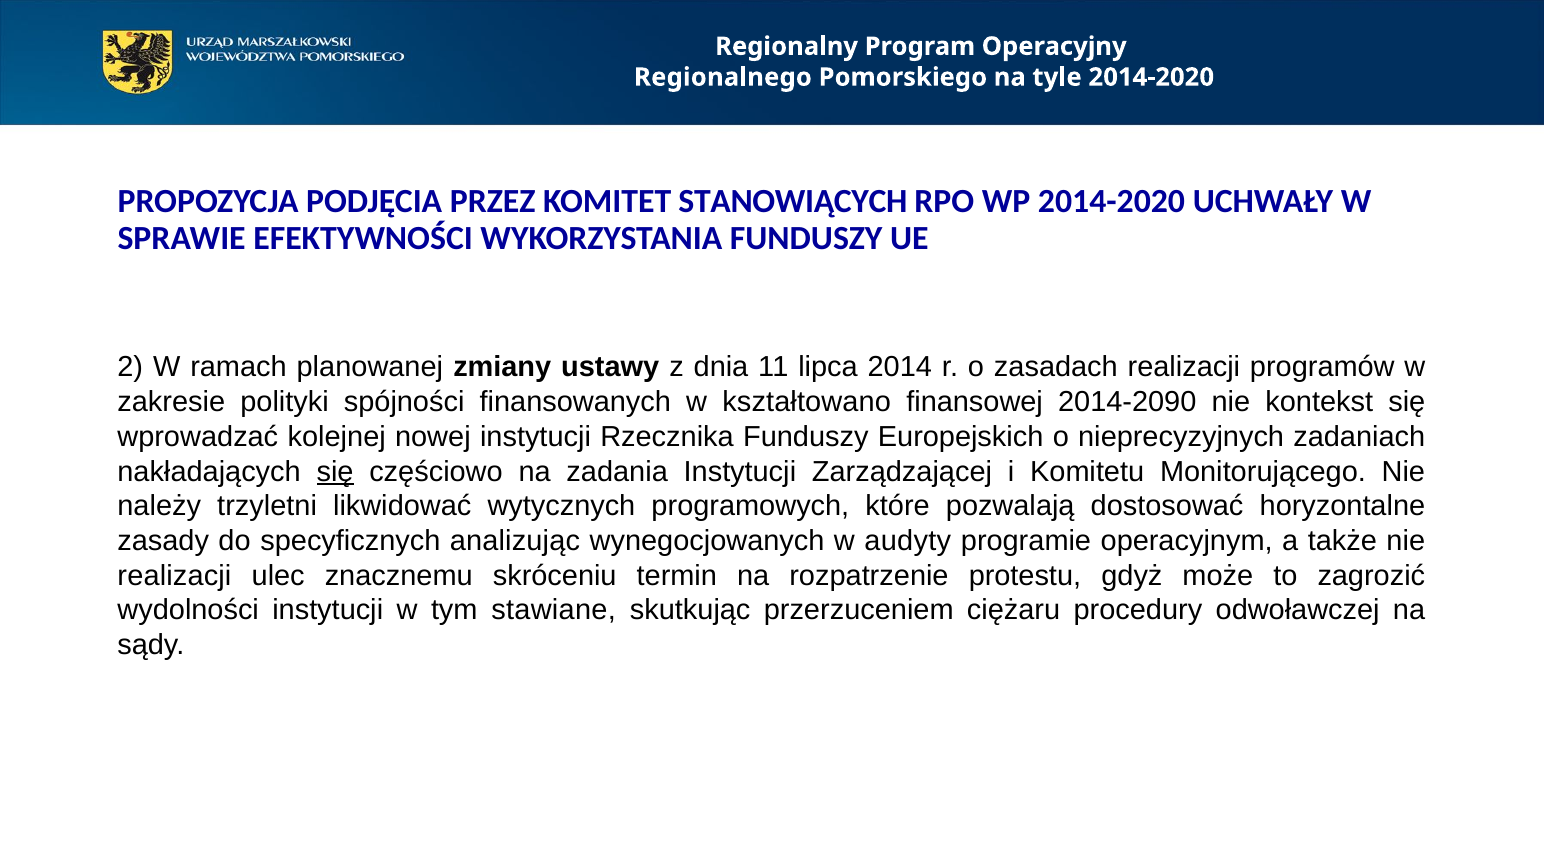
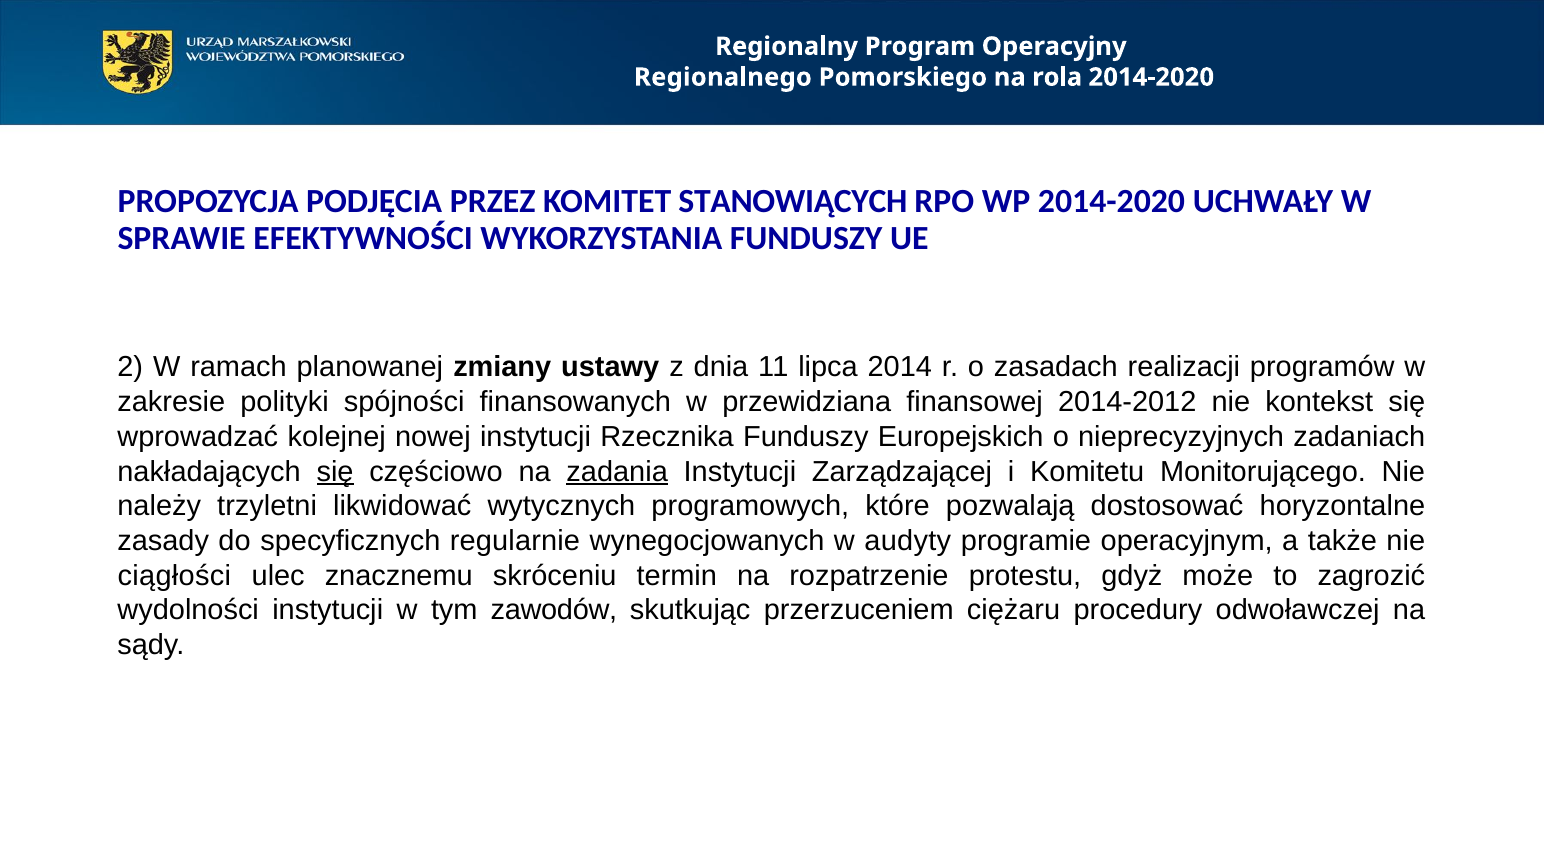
tyle: tyle -> rola (1057, 77)
kształtowano: kształtowano -> przewidziana (807, 402)
2014-2090: 2014-2090 -> 2014-2012 (1127, 402)
zadania underline: none -> present (617, 472)
analizując: analizując -> regularnie (515, 541)
realizacji: realizacji -> ciągłości (174, 576)
stawiane: stawiane -> zawodów (554, 611)
